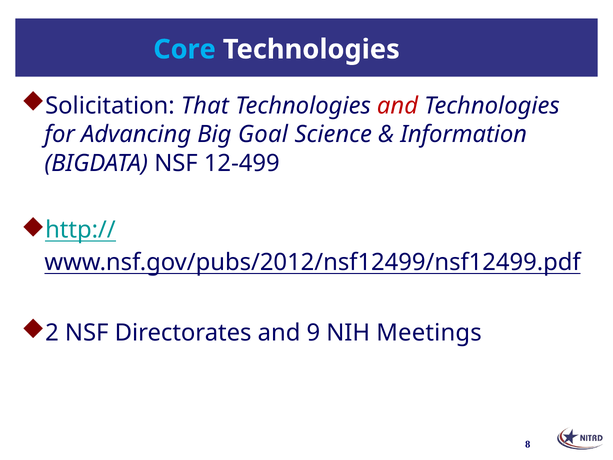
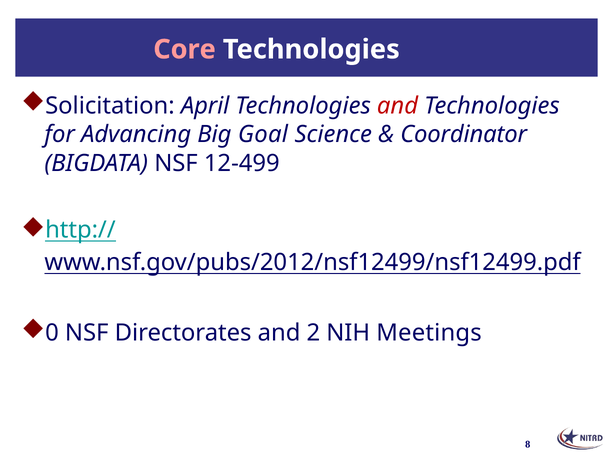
Core colour: light blue -> pink (185, 49)
That: That -> April (205, 106)
Information: Information -> Coordinator (464, 134)
2: 2 -> 0 (52, 333)
9: 9 -> 2 (313, 333)
